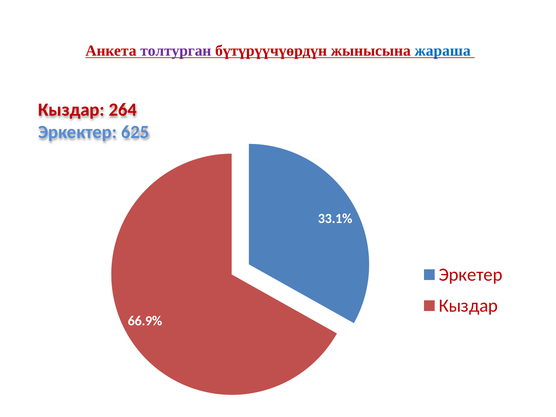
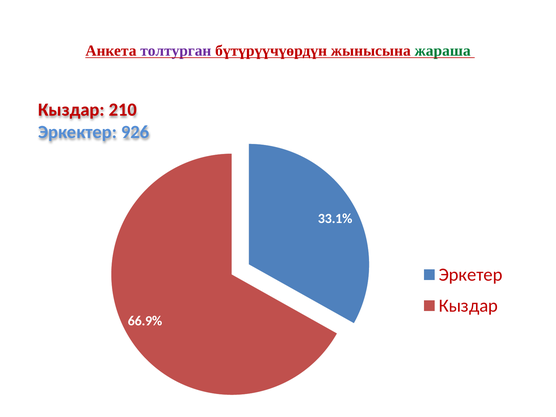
жараша colour: blue -> green (443, 51)
264: 264 -> 210 (123, 110)
625: 625 -> 926 (135, 132)
